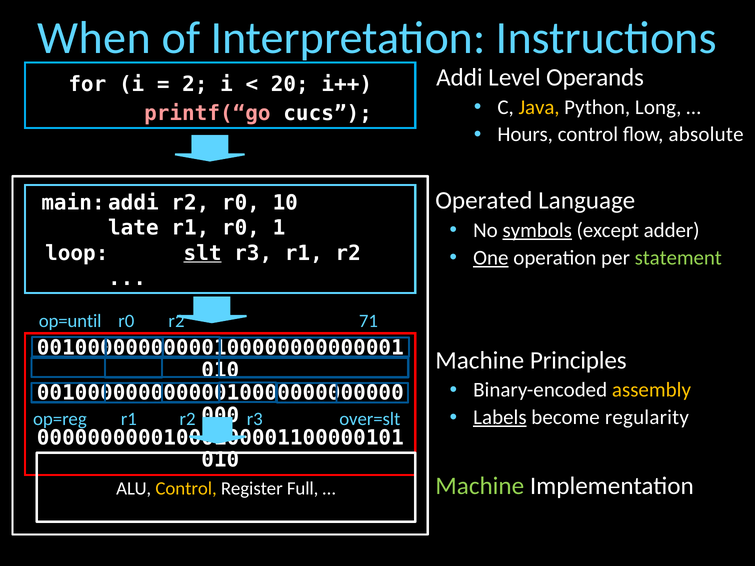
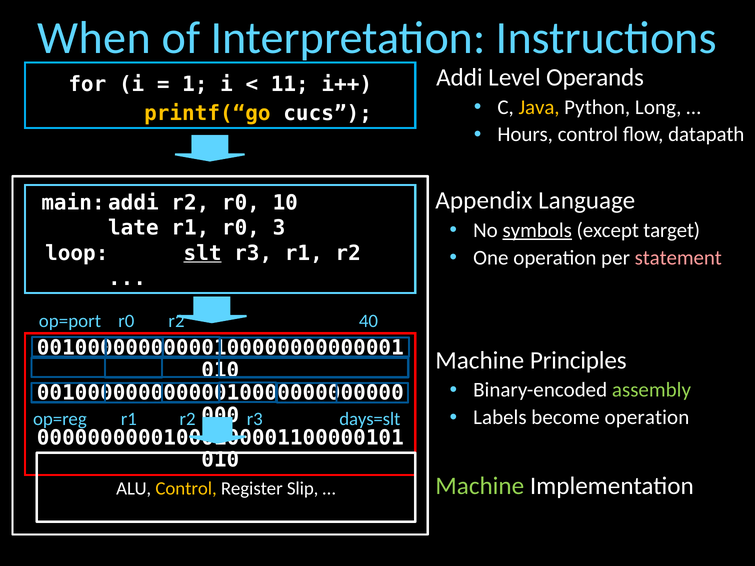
2: 2 -> 1 (195, 84)
20: 20 -> 11 (290, 84)
printf(“go colour: pink -> yellow (207, 113)
absolute: absolute -> datapath (706, 135)
Operated: Operated -> Appendix (484, 201)
1: 1 -> 3 (279, 228)
adder: adder -> target (672, 230)
One underline: present -> none (491, 258)
statement colour: light green -> pink (678, 258)
op=until: op=until -> op=port (70, 321)
71: 71 -> 40 (368, 321)
assembly colour: yellow -> light green (652, 390)
Labels underline: present -> none (500, 418)
become regularity: regularity -> operation (647, 418)
over=slt: over=slt -> days=slt (370, 419)
Full: Full -> Slip (303, 489)
